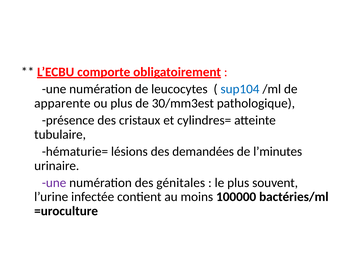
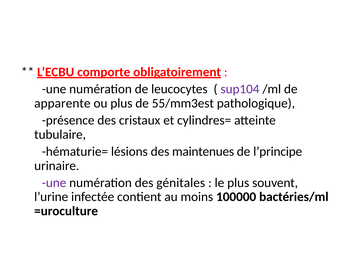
sup104 colour: blue -> purple (240, 89)
30/mm3est: 30/mm3est -> 55/mm3est (183, 103)
demandées: demandées -> maintenues (203, 152)
l’minutes: l’minutes -> l’principe (278, 152)
